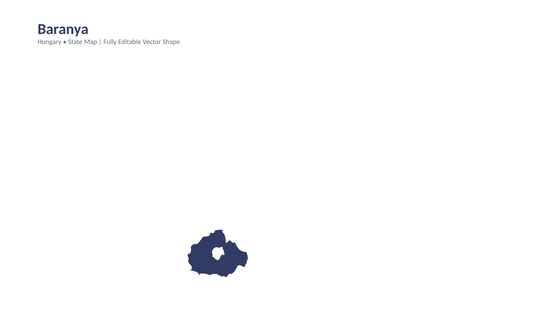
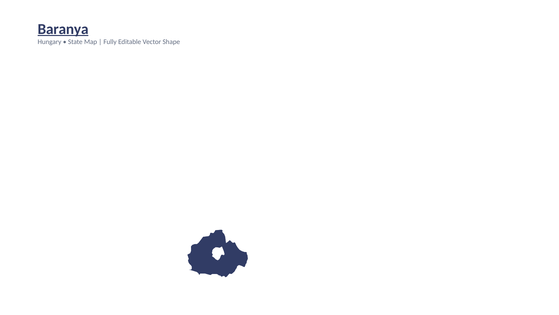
Baranya underline: none -> present (63, 29)
